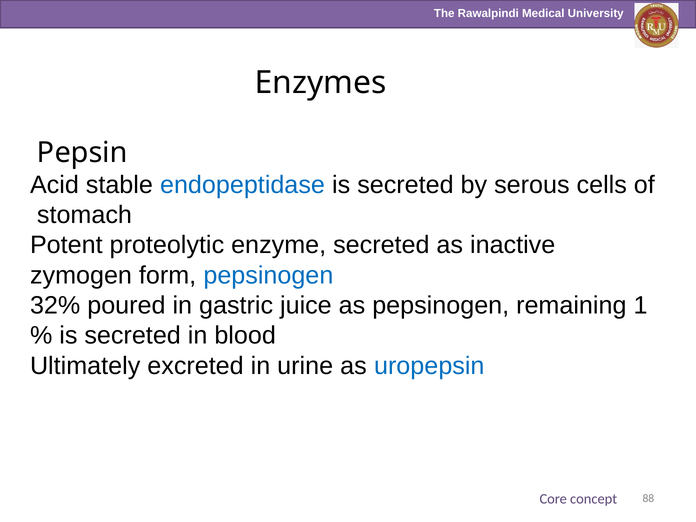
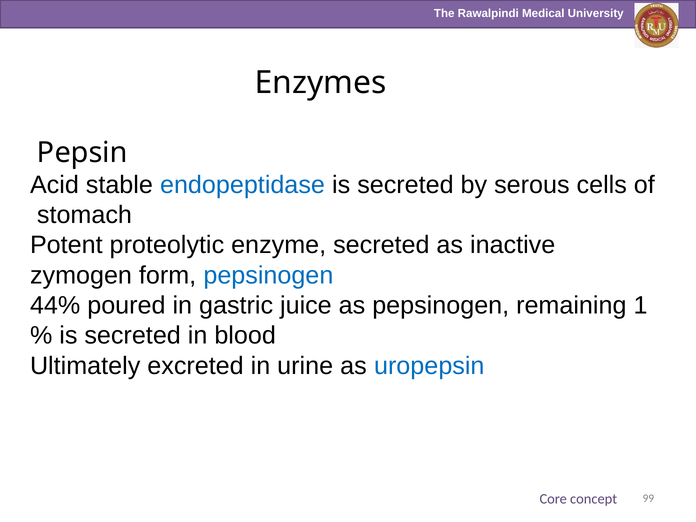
32%: 32% -> 44% (55, 305)
88: 88 -> 99 (648, 498)
